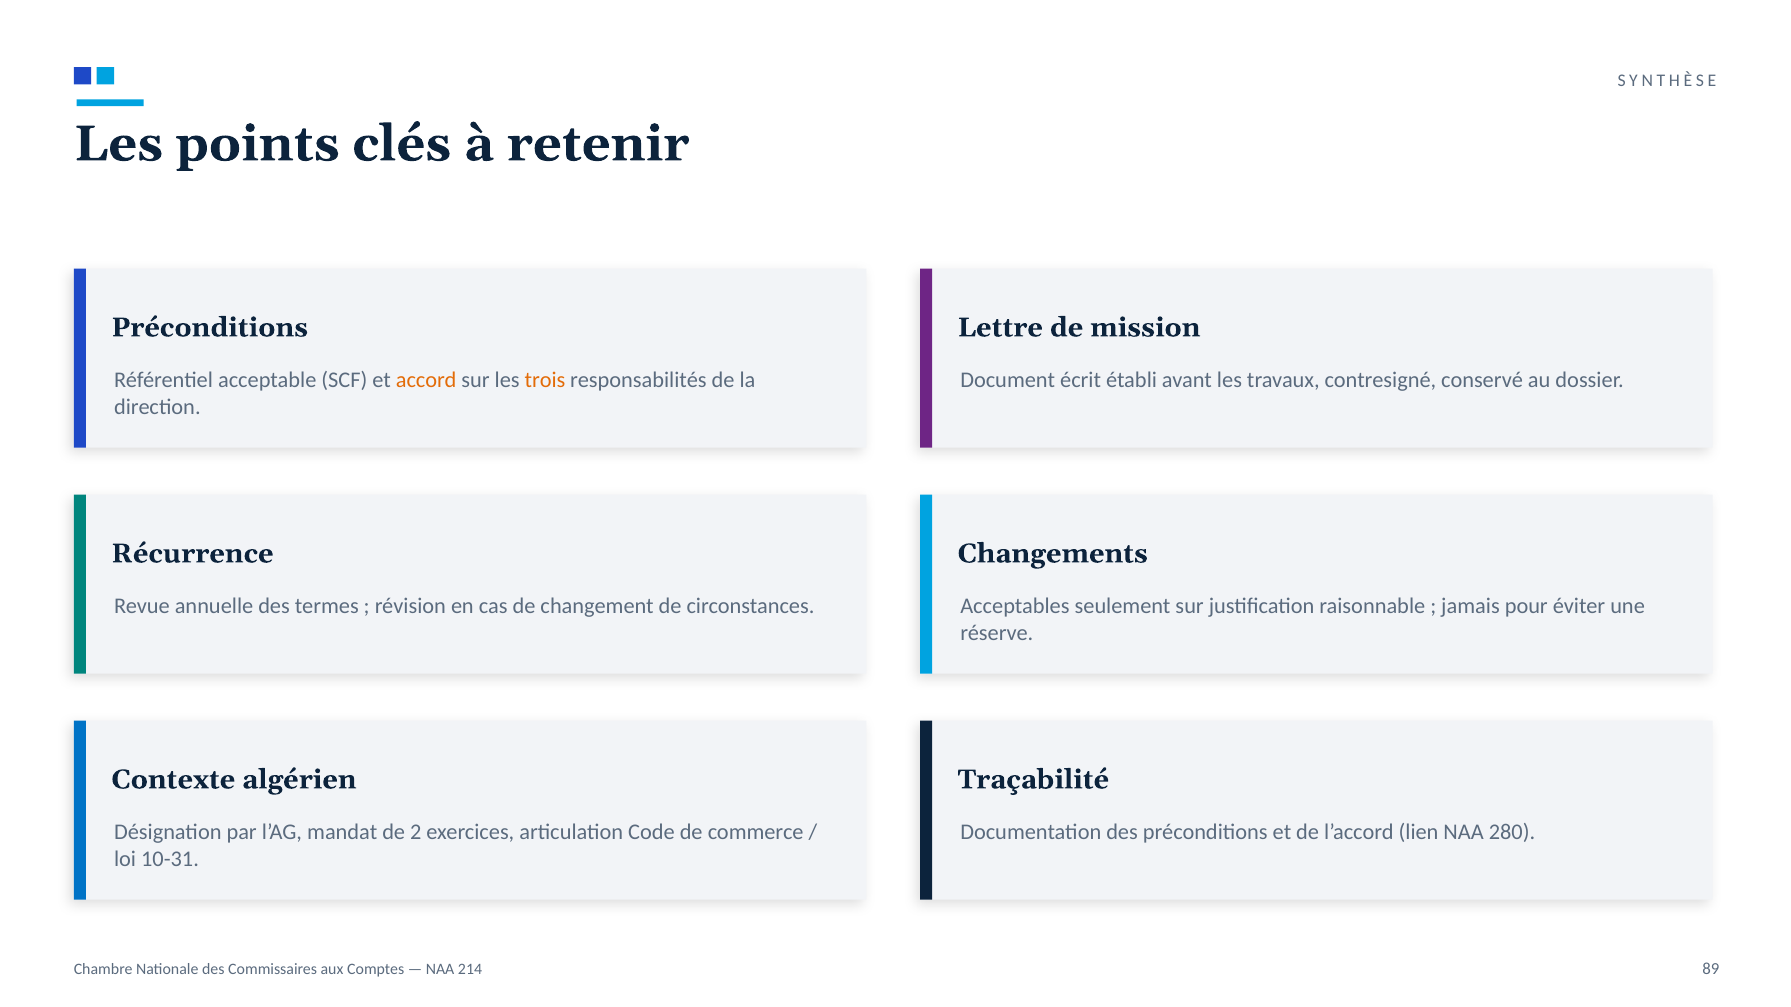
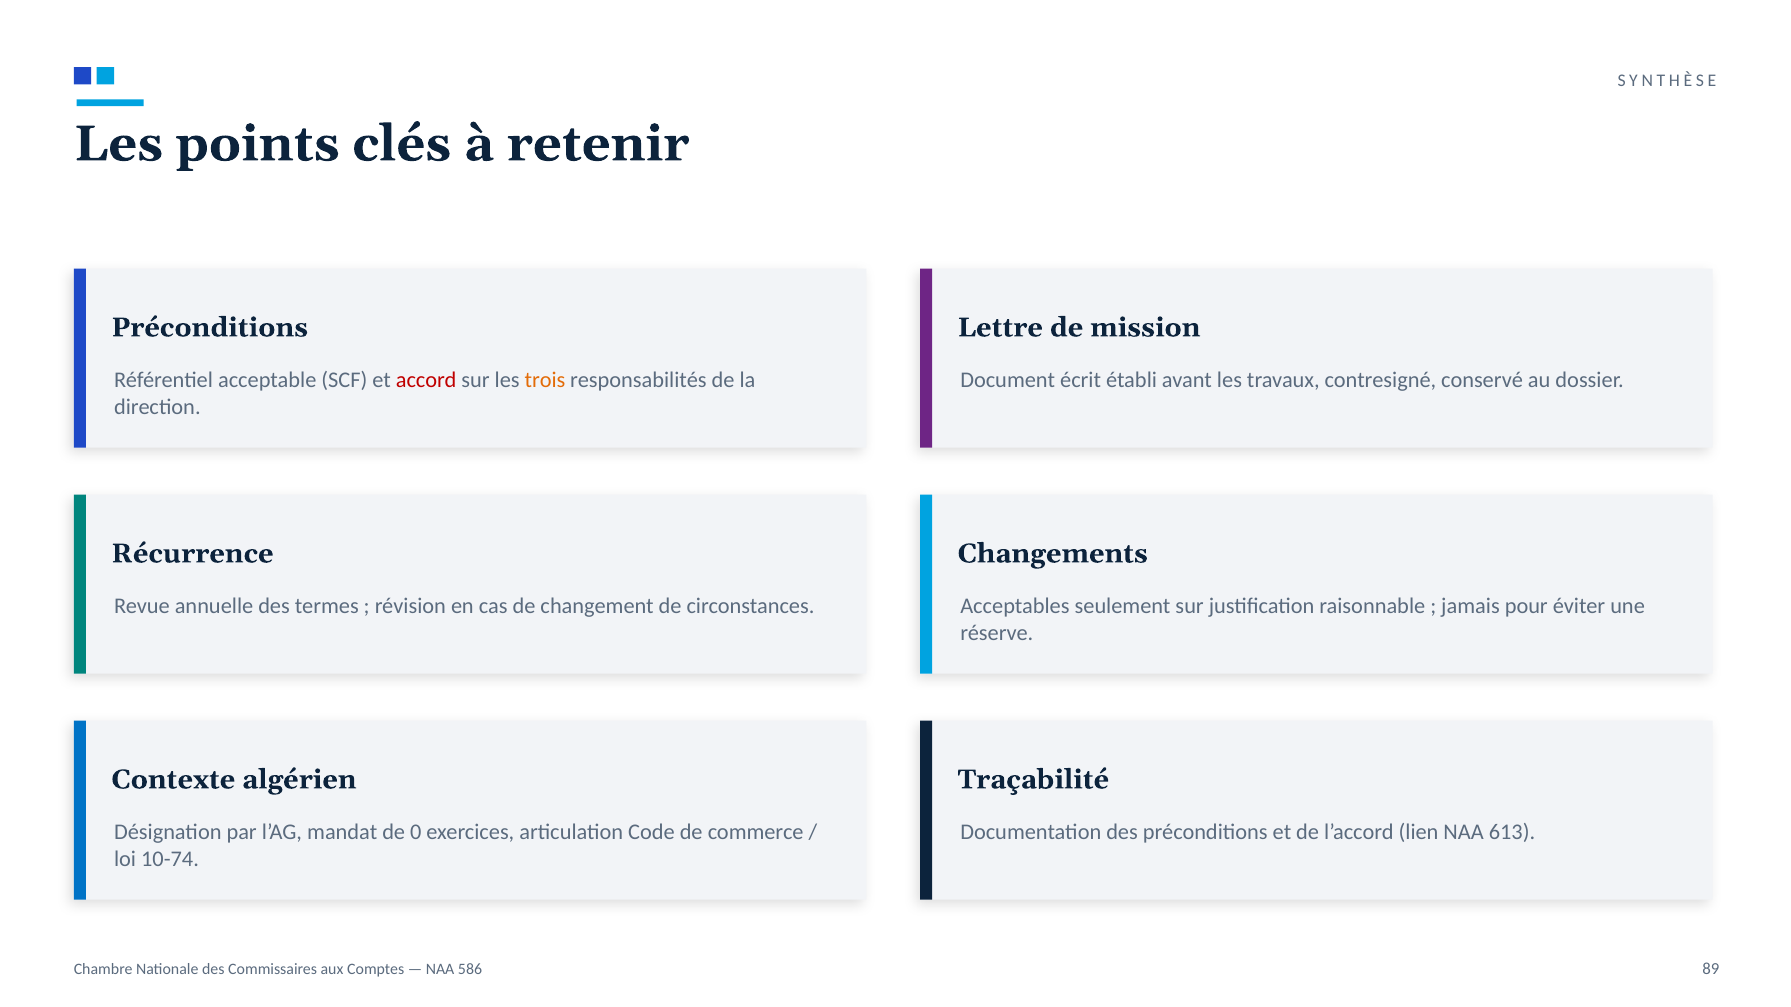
accord colour: orange -> red (426, 380)
2: 2 -> 0 (416, 833)
280: 280 -> 613 (1512, 833)
10-31: 10-31 -> 10-74 (170, 859)
214: 214 -> 586 (470, 970)
